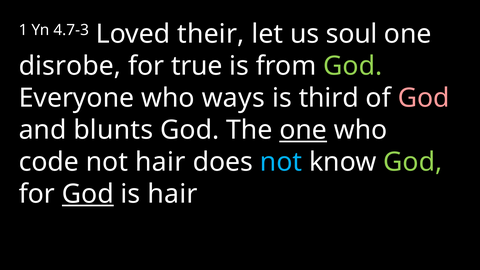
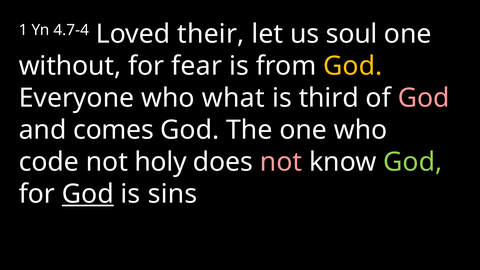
4.7-3: 4.7-3 -> 4.7-4 (71, 30)
disrobe: disrobe -> without (70, 66)
true: true -> fear (197, 66)
God colour: light green -> yellow (353, 66)
ways: ways -> what (233, 98)
blunts: blunts -> comes (114, 130)
one underline: present -> none (303, 130)
not hair: hair -> holy (161, 162)
not colour: light blue -> pink (281, 162)
is hair: hair -> sins (173, 194)
